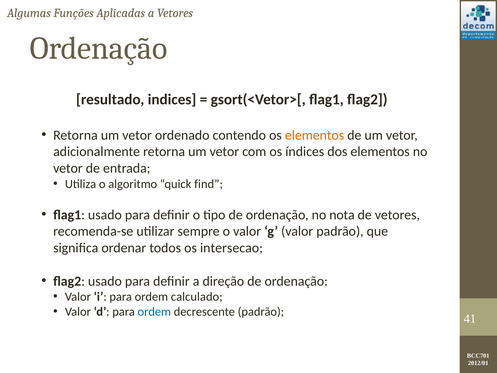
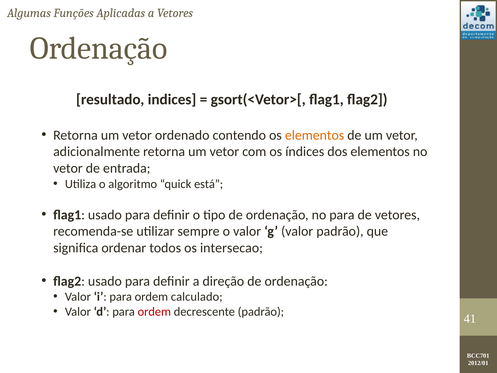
find: find -> está (209, 184)
no nota: nota -> para (342, 215)
ordem colour: blue -> red (154, 311)
